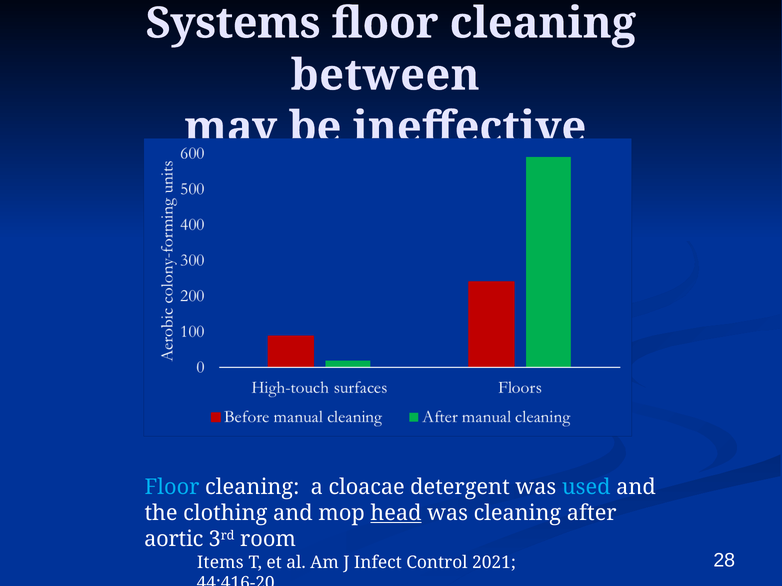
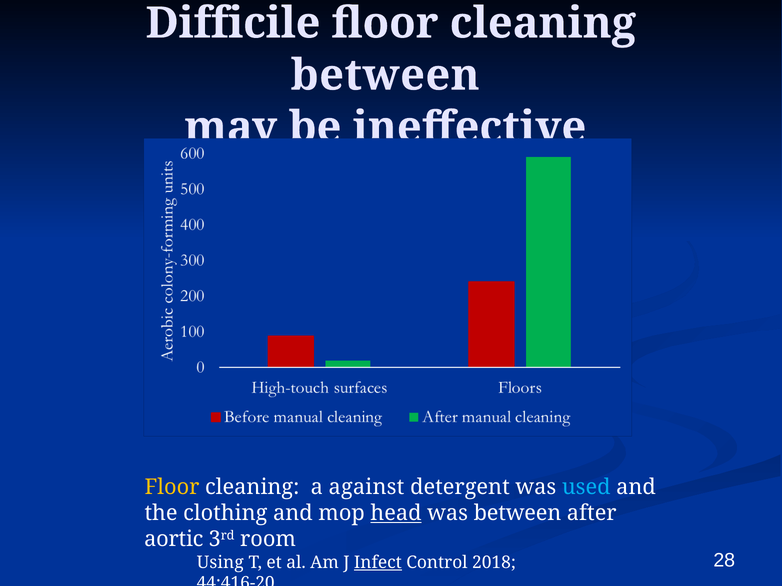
Systems: Systems -> Difficile (233, 23)
Floor colour: light blue -> yellow (172, 488)
cloacae: cloacae -> against (366, 488)
was cleaning: cleaning -> between (517, 514)
Items: Items -> Using (220, 563)
Infect underline: none -> present (378, 563)
2021: 2021 -> 2018 (494, 563)
